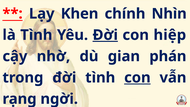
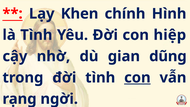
Nhìn: Nhìn -> Hình (169, 14)
Đời underline: present -> none (105, 35)
phán: phán -> dũng (168, 56)
